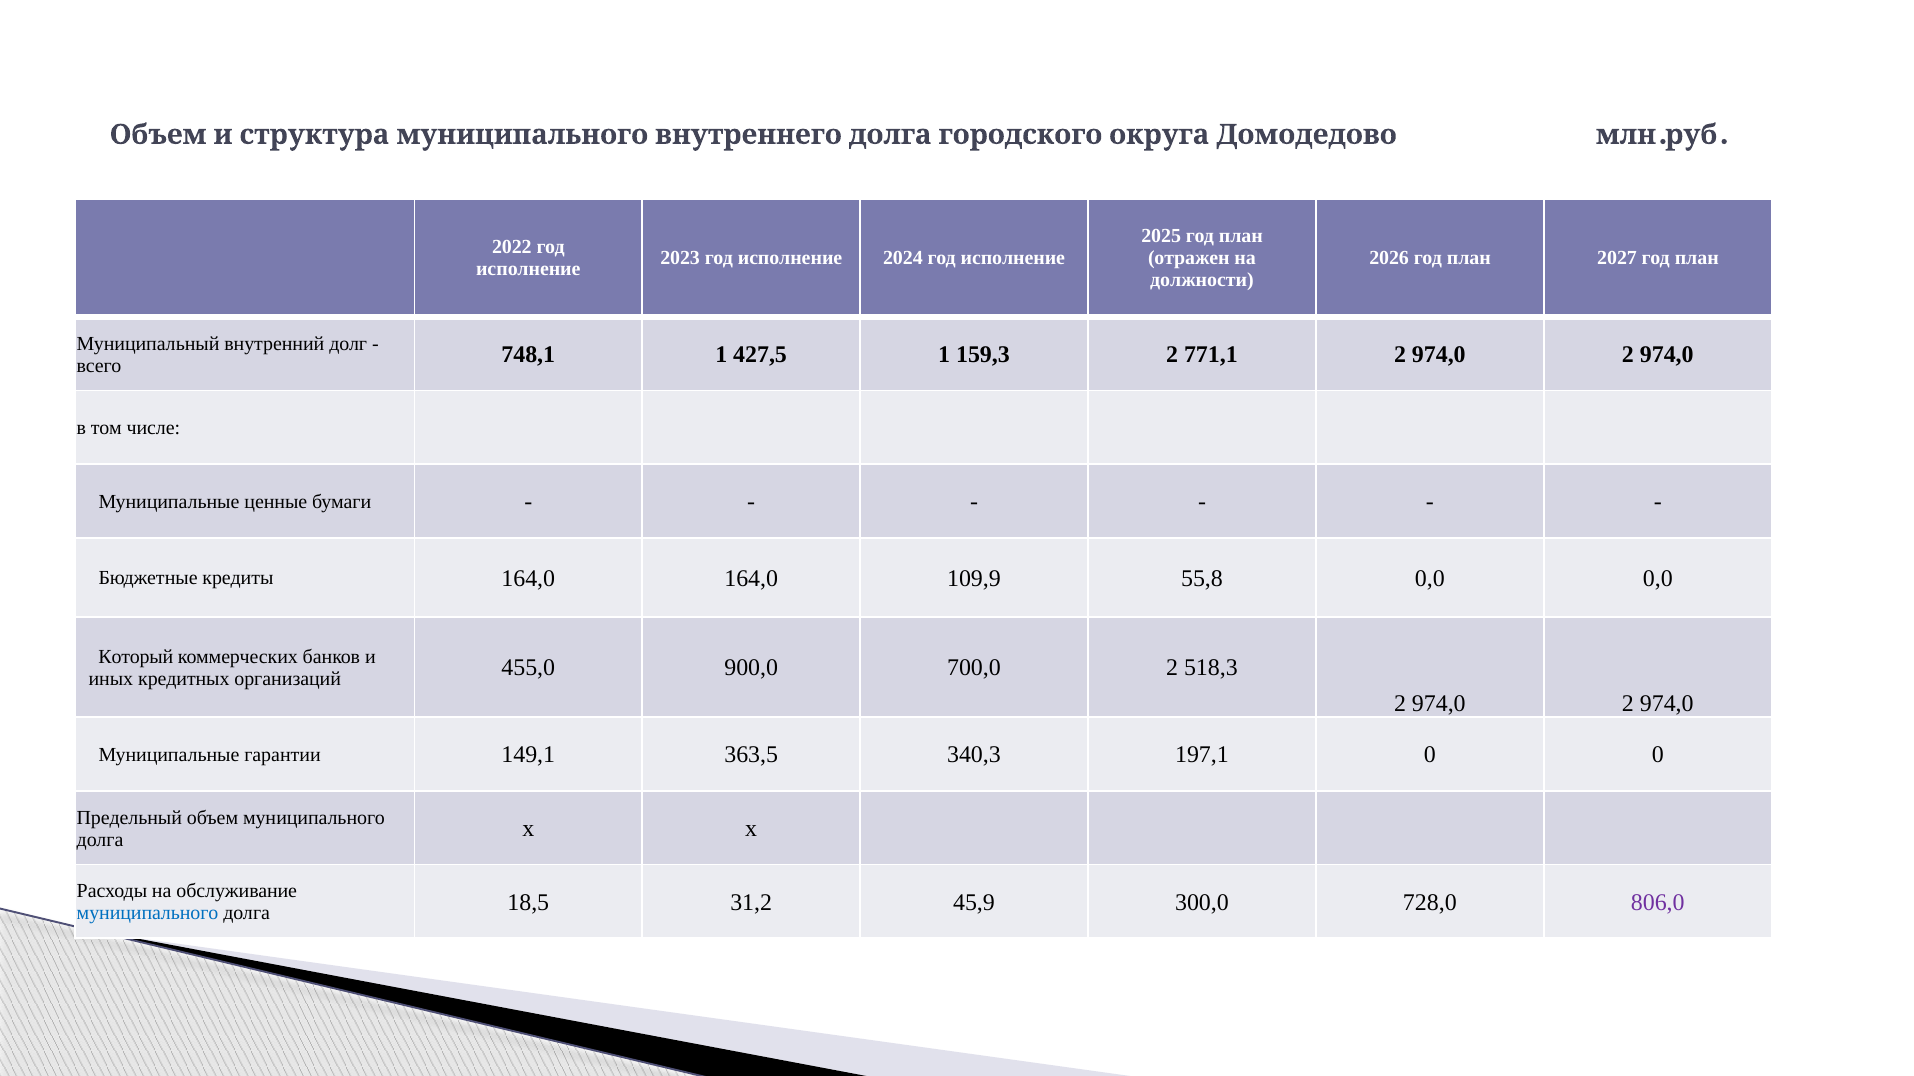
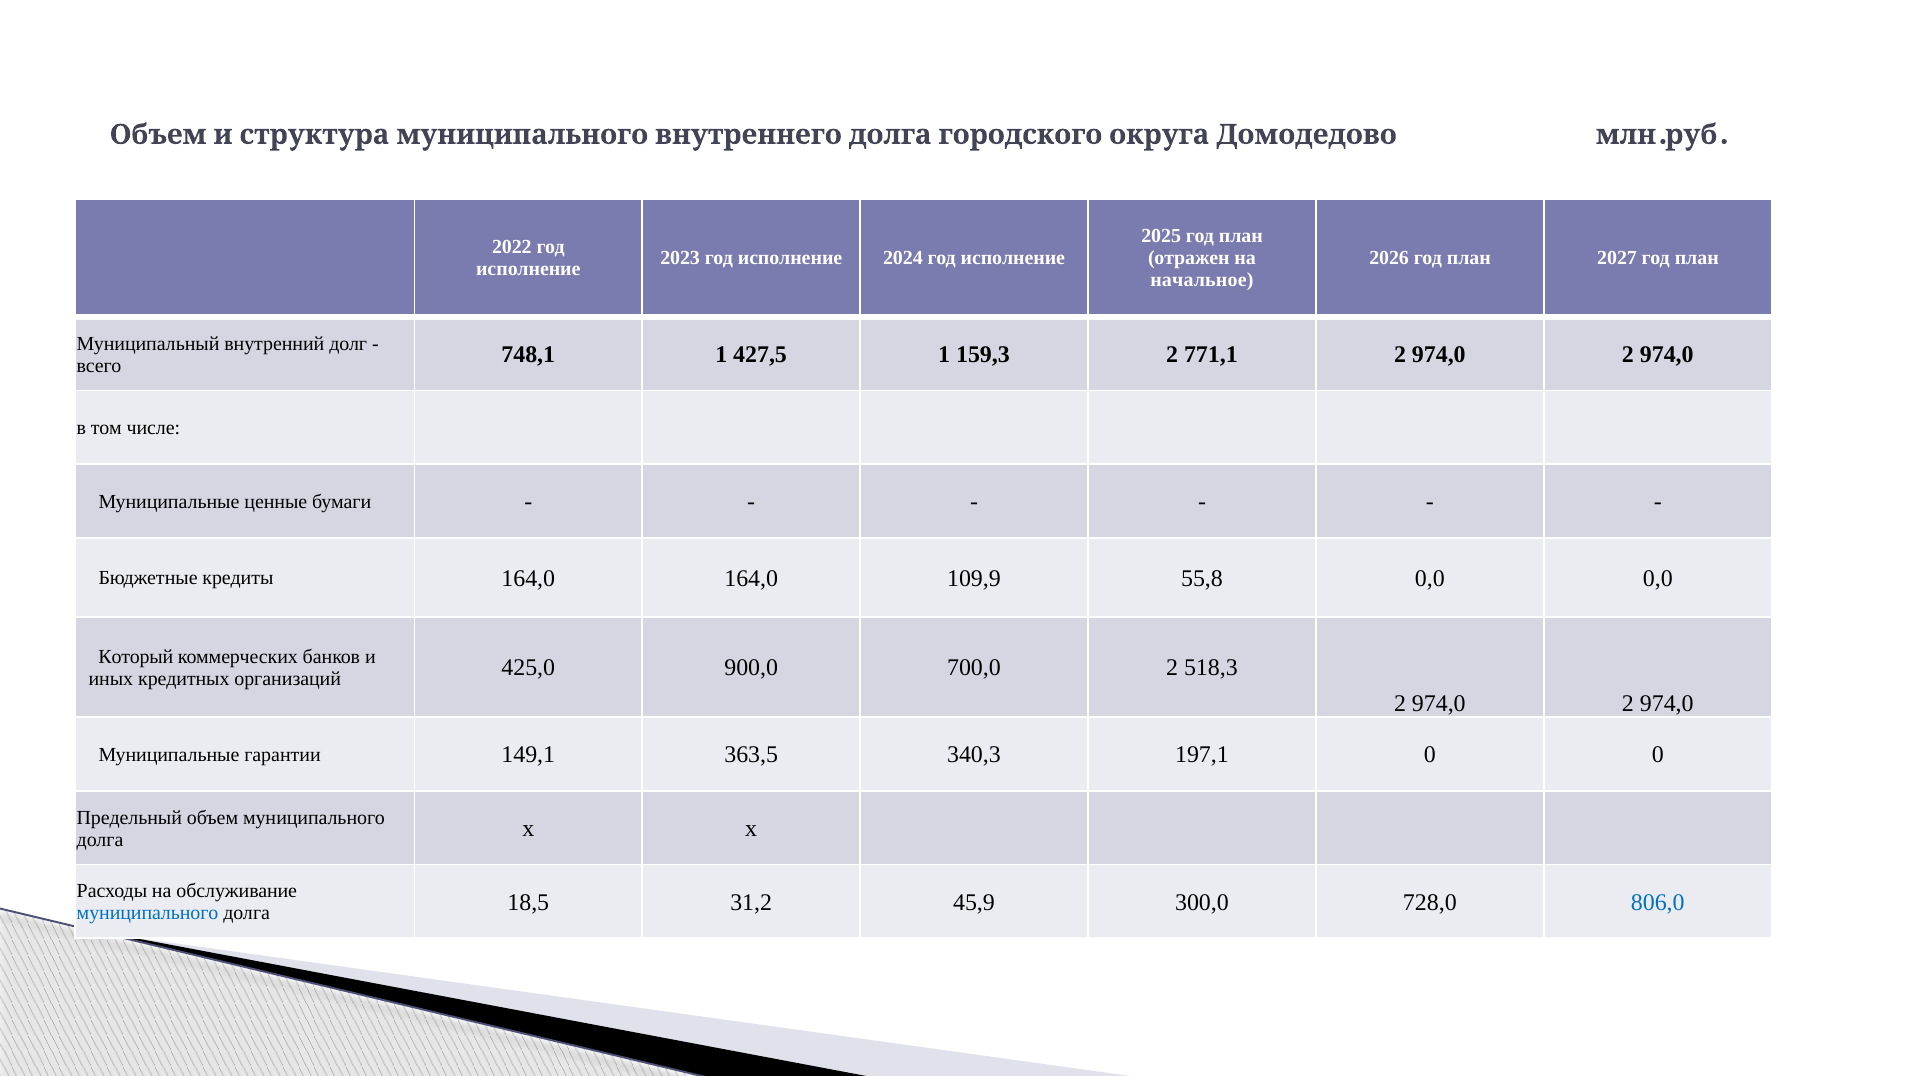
должности: должности -> начальное (1202, 280)
455,0: 455,0 -> 425,0 (528, 668)
806,0 colour: purple -> blue (1658, 903)
